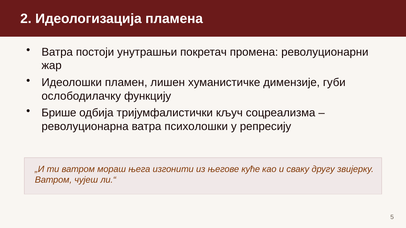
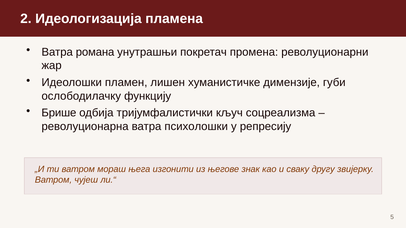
постоји: постоји -> романа (95, 52)
куће: куће -> знак (251, 169)
